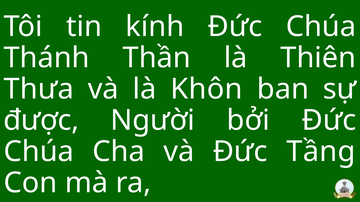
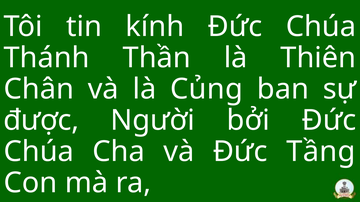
Thưa: Thưa -> Chân (39, 89)
Khôn: Khôn -> Củng (206, 89)
